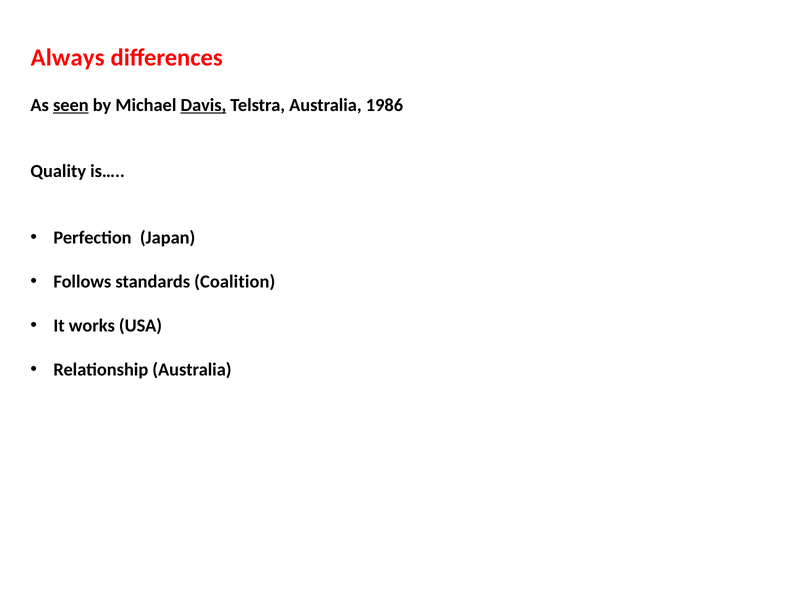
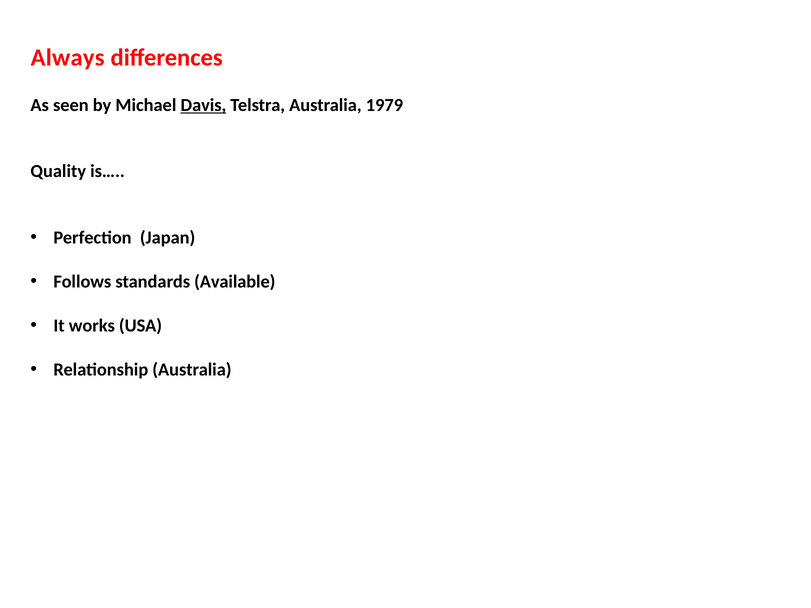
seen underline: present -> none (71, 105)
1986: 1986 -> 1979 (384, 105)
Coalition: Coalition -> Available (235, 282)
